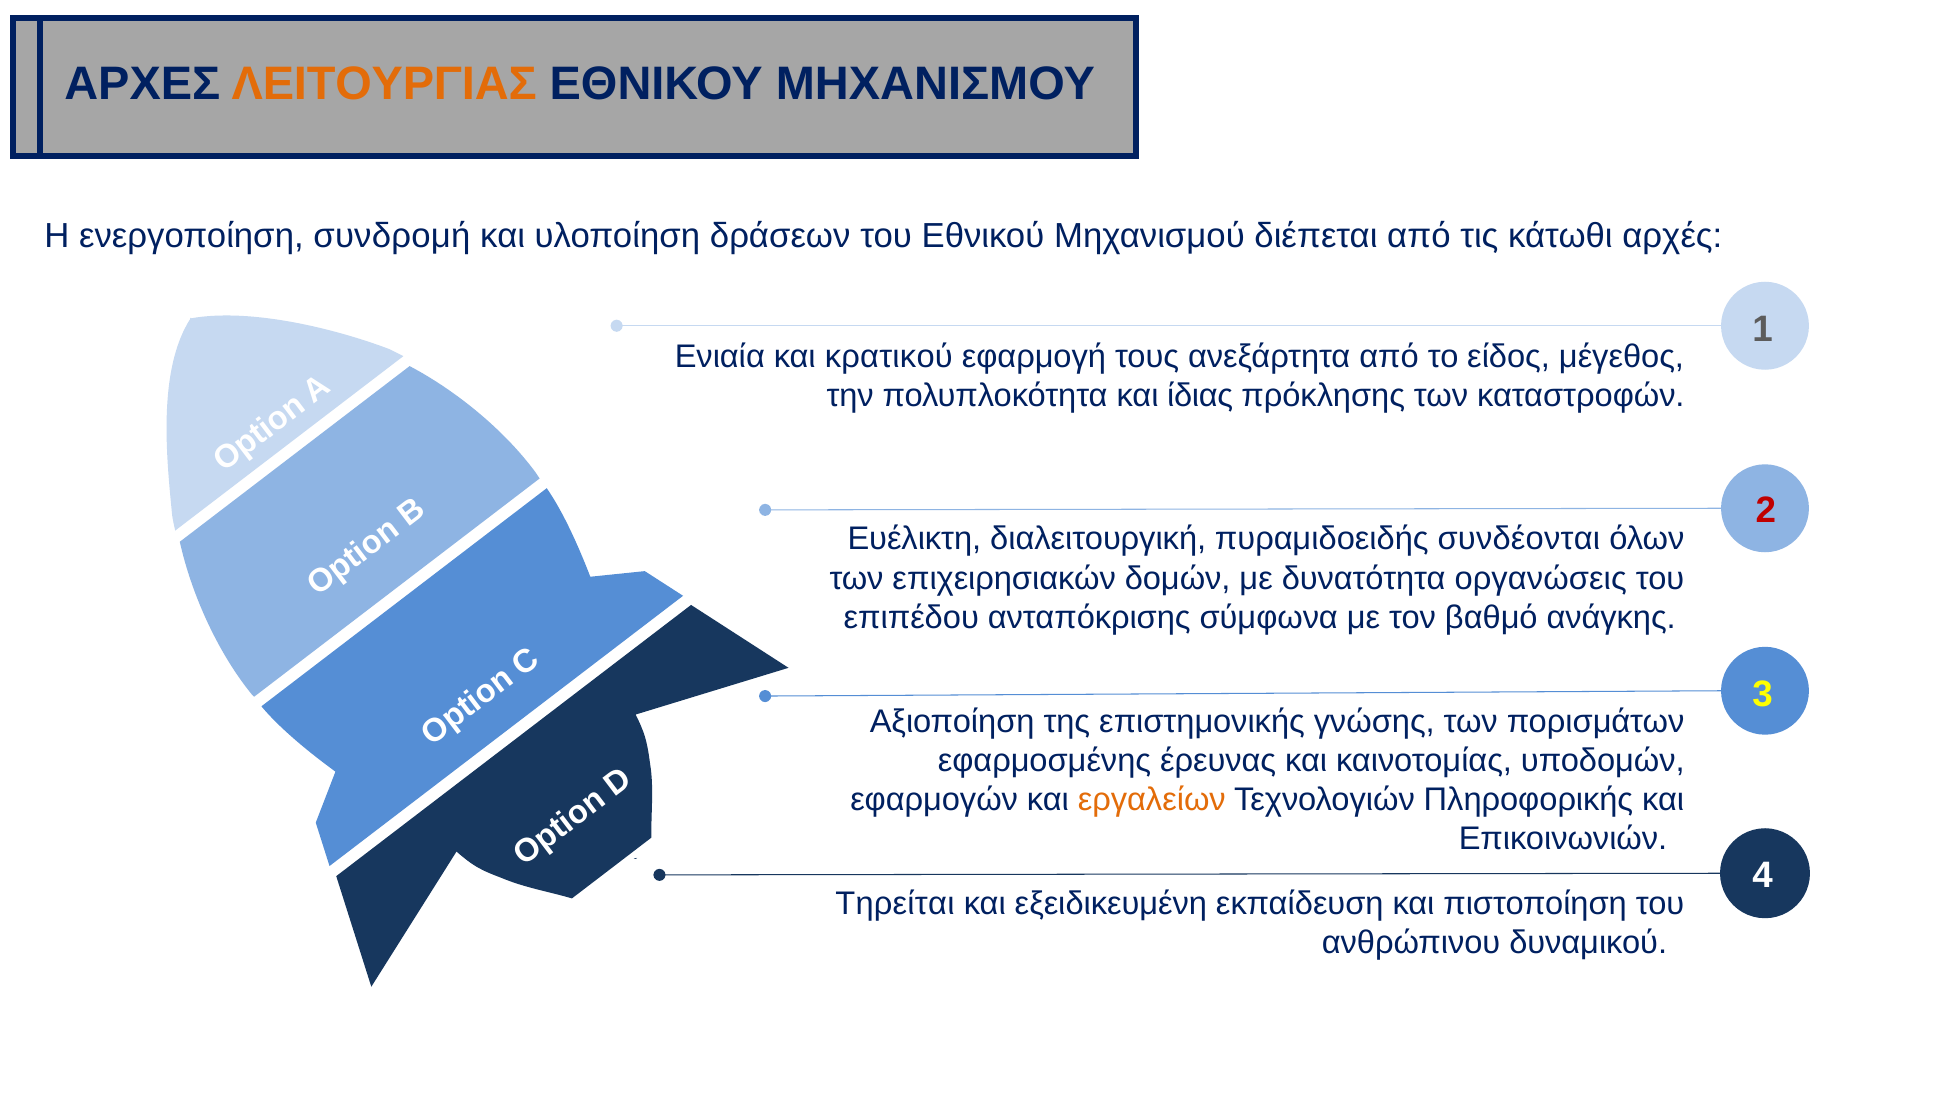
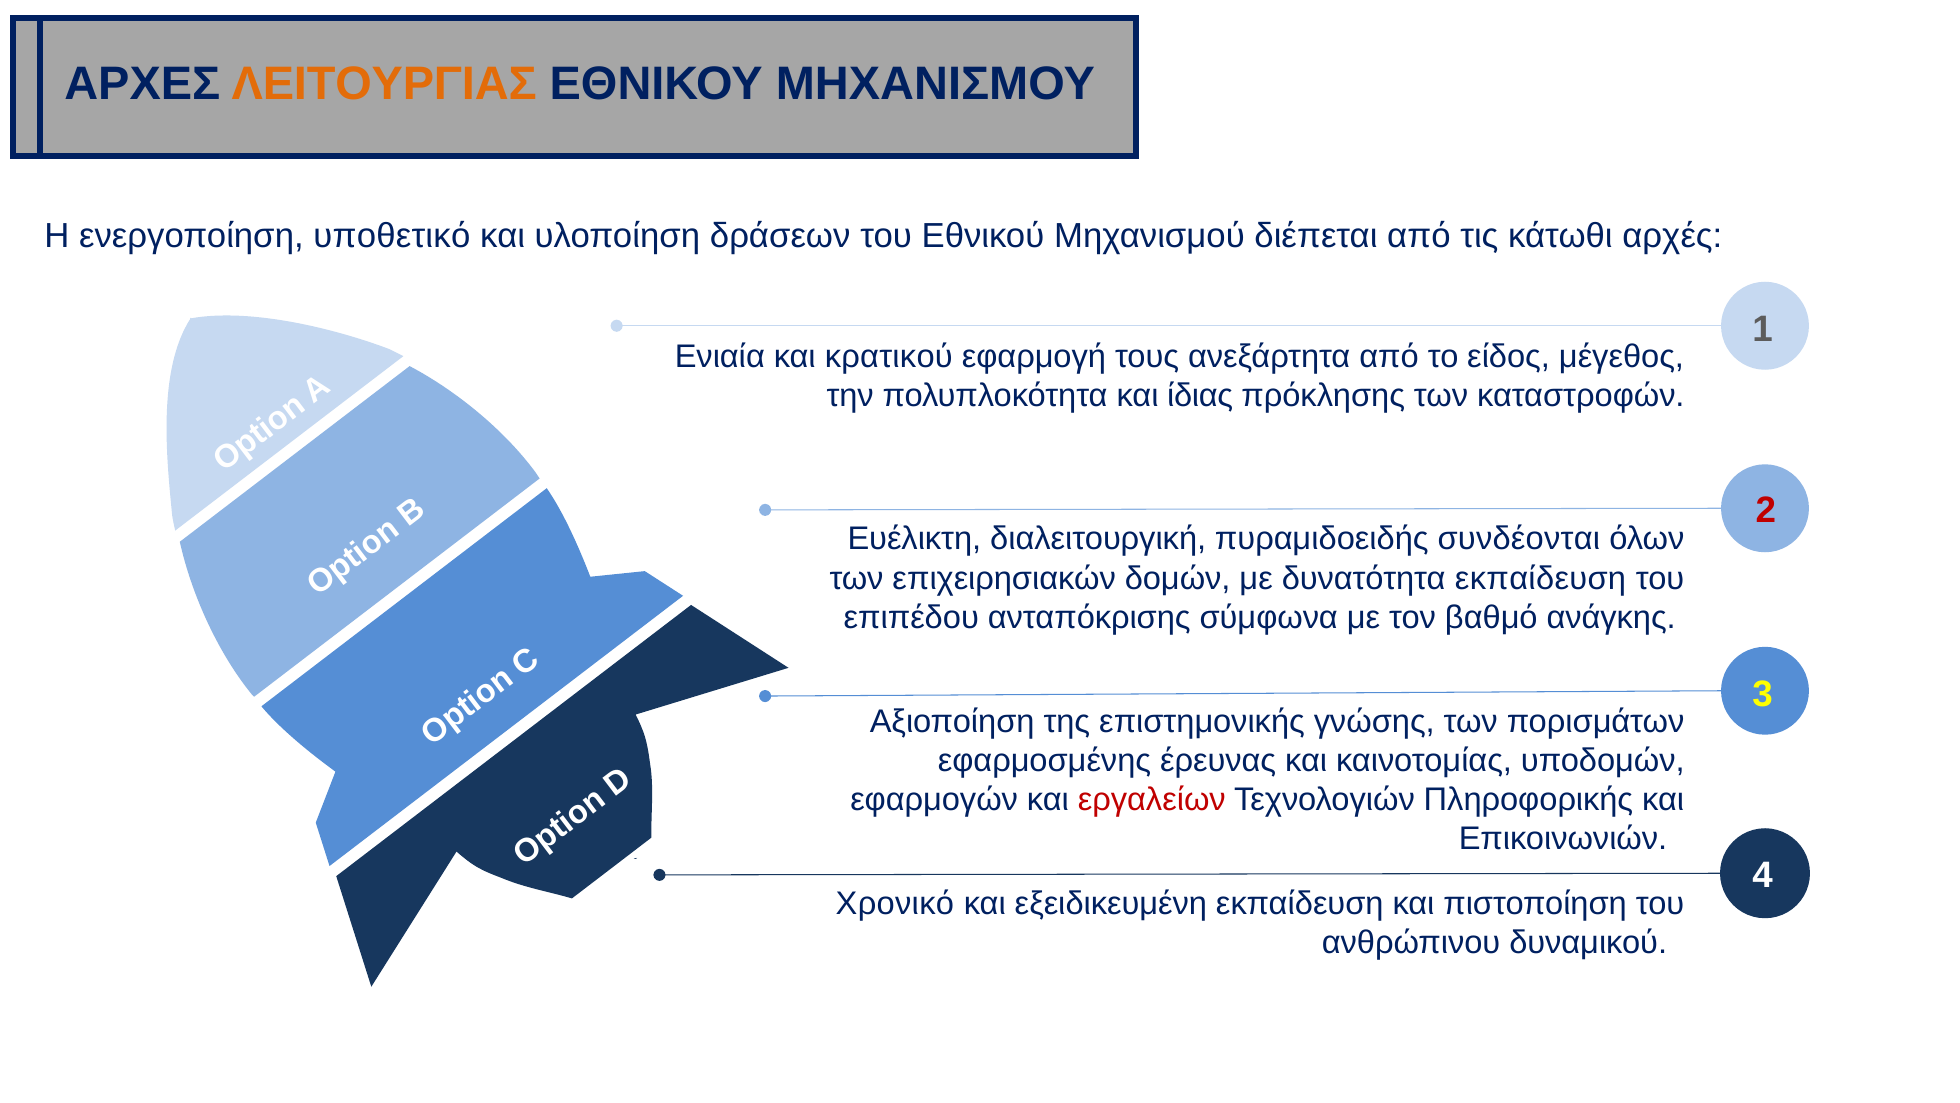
συνδρομή: συνδρομή -> υποθετικό (392, 235)
δυνατότητα οργανώσεις: οργανώσεις -> εκπαίδευση (1541, 578)
εργαλείων colour: orange -> red (1152, 799)
Τηρείται: Τηρείται -> Χρονικό (895, 904)
